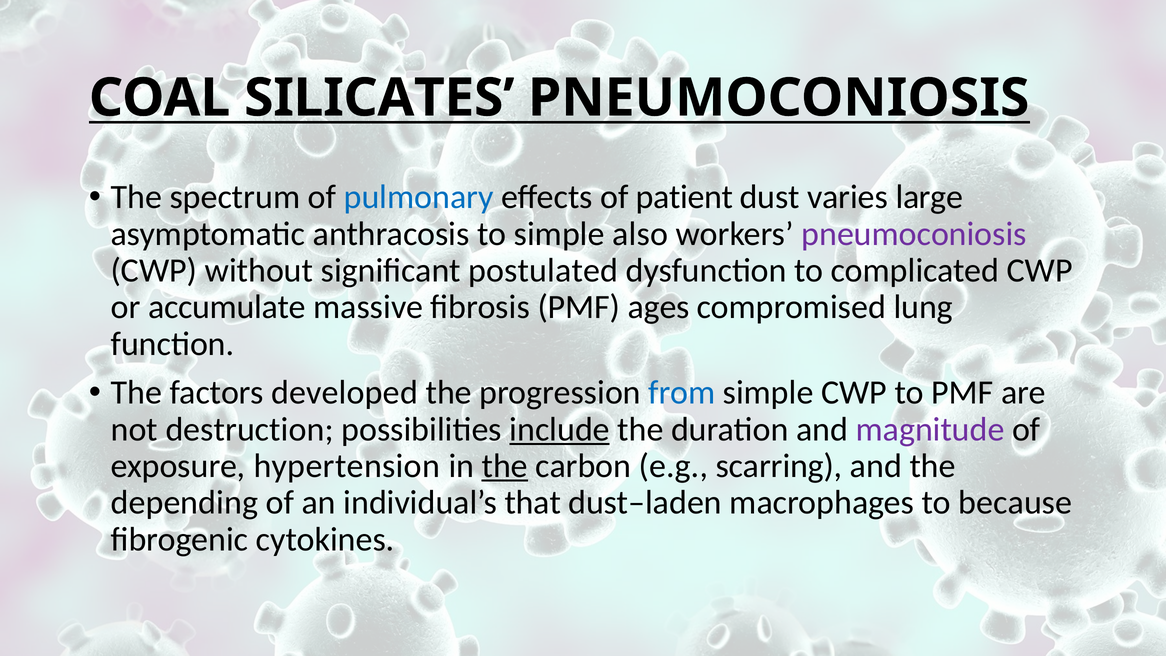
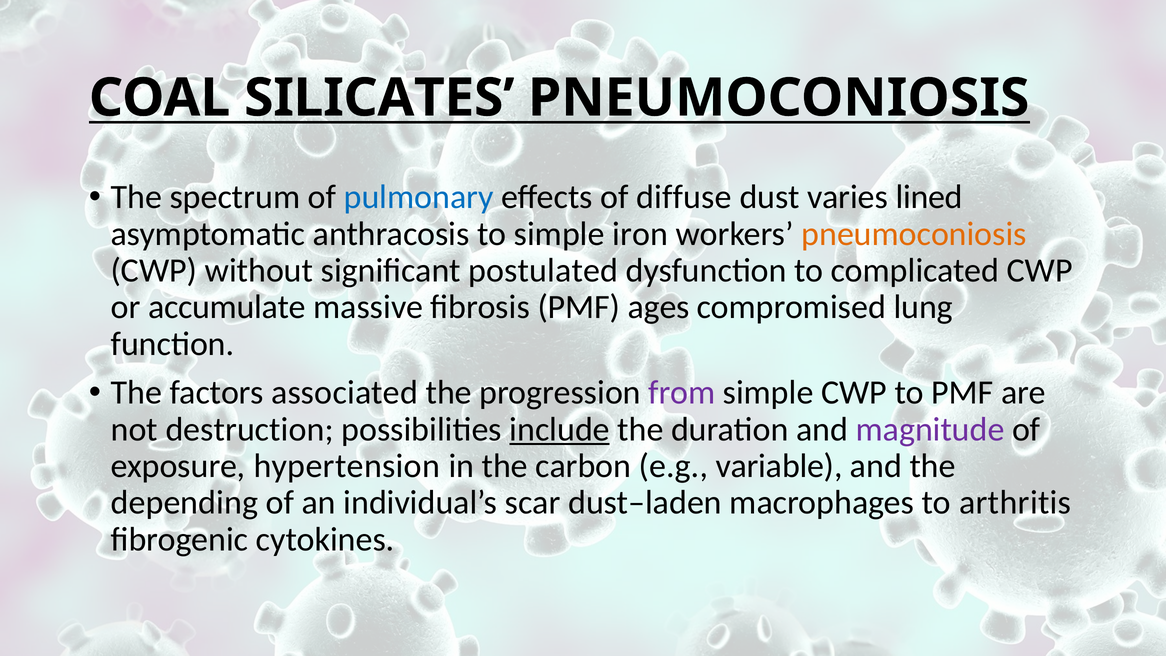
patient: patient -> diffuse (684, 197)
large: large -> lined (929, 197)
also: also -> iron (640, 234)
pneumoconiosis colour: purple -> orange (914, 234)
developed: developed -> associated (344, 393)
from colour: blue -> purple (682, 393)
the underline: present -> none (505, 466)
scarring: scarring -> variable (779, 466)
that: that -> scar (533, 503)
because: because -> arthritis (1015, 503)
